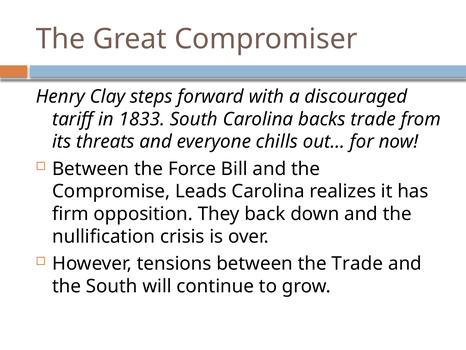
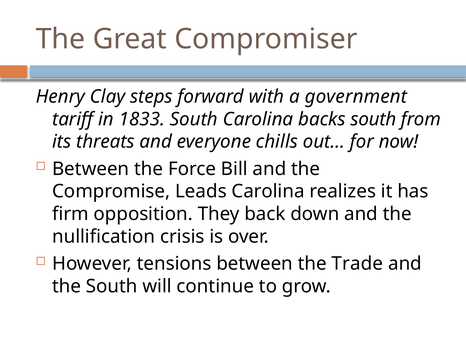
discouraged: discouraged -> government (356, 96)
backs trade: trade -> south (373, 119)
